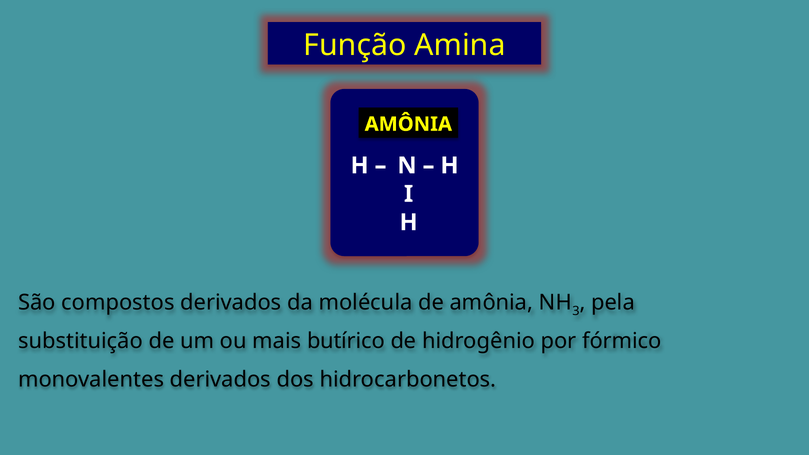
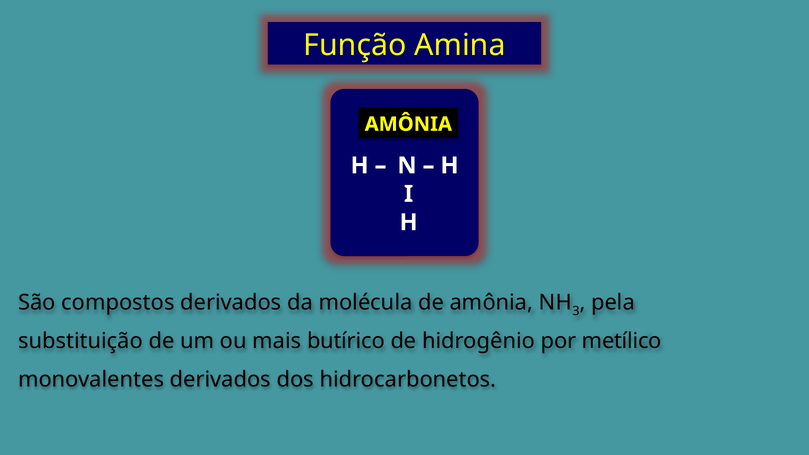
fórmico: fórmico -> metílico (622, 341)
